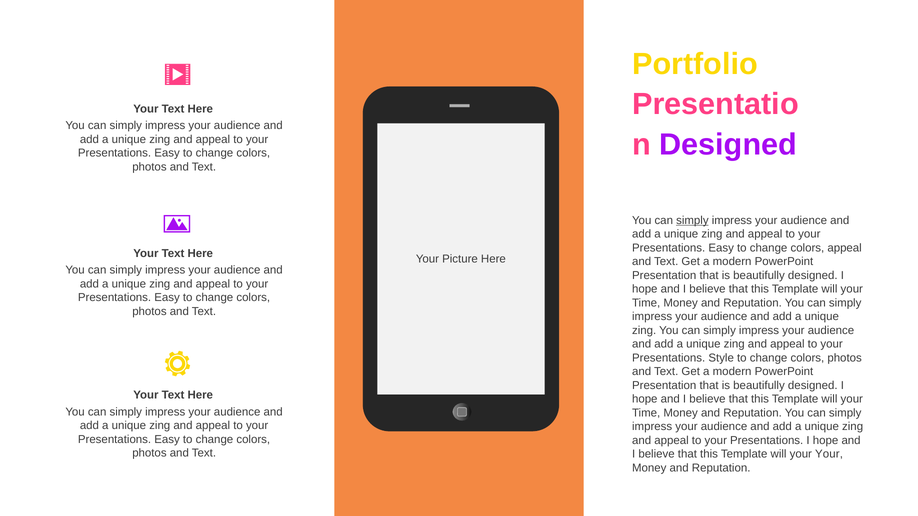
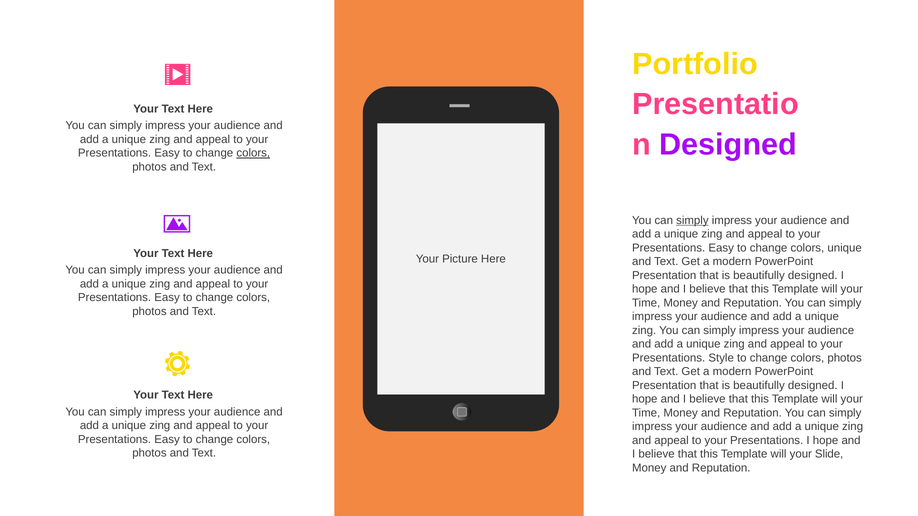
colors underline: none -> present (253, 153)
colors appeal: appeal -> unique (845, 248)
your Your: Your -> Slide (829, 455)
